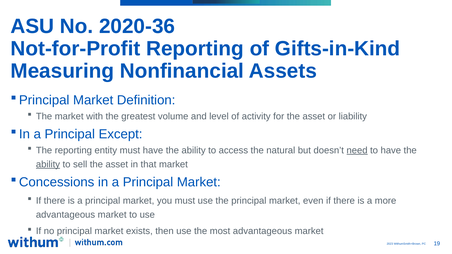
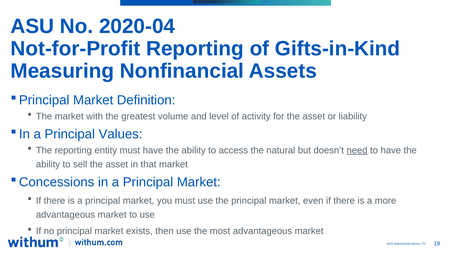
2020-36: 2020-36 -> 2020-04 (137, 26)
Except: Except -> Values (121, 134)
ability underline: present -> none (48, 165)
